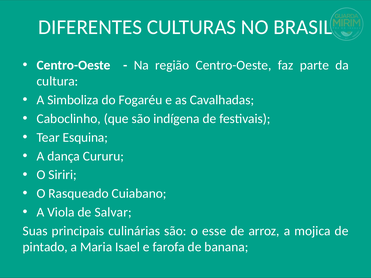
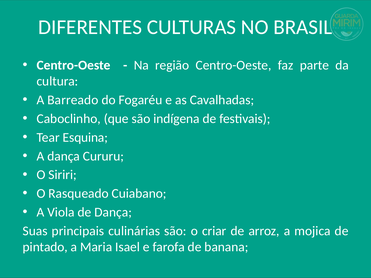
Simboliza: Simboliza -> Barreado (73, 100)
de Salvar: Salvar -> Dança (113, 212)
esse: esse -> criar (214, 231)
